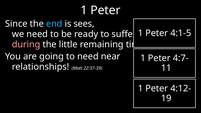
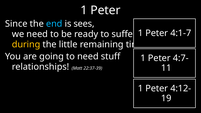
4:1-5: 4:1-5 -> 4:1-7 (181, 33)
during colour: pink -> yellow (26, 44)
near: near -> stuff (111, 56)
